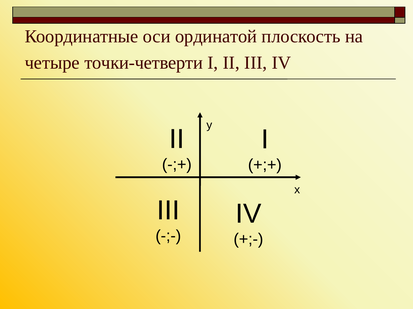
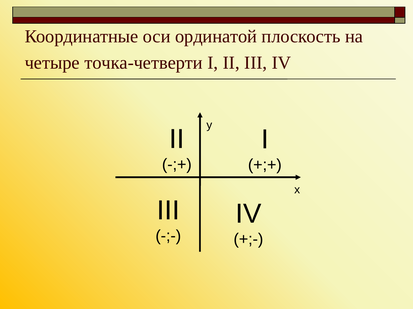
точки-четверти: точки-четверти -> точка-четверти (144, 63)
